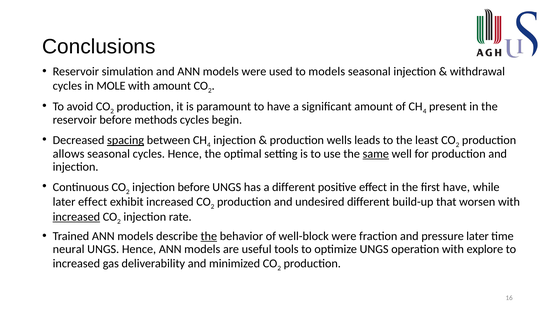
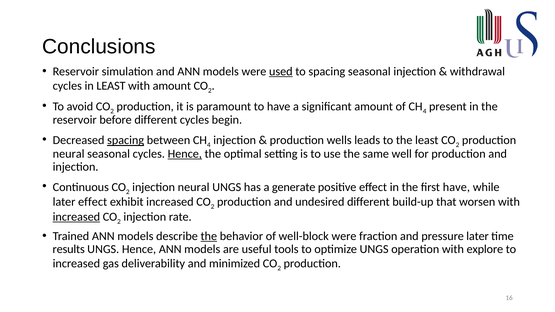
used underline: none -> present (281, 71)
to models: models -> spacing (327, 71)
in MOLE: MOLE -> LEAST (111, 86)
before methods: methods -> different (156, 120)
allows: allows -> neural (69, 154)
Hence underline: none -> present (185, 154)
same underline: present -> none (376, 154)
injection before: before -> neural (194, 187)
a different: different -> generate (294, 187)
neural: neural -> results (69, 249)
